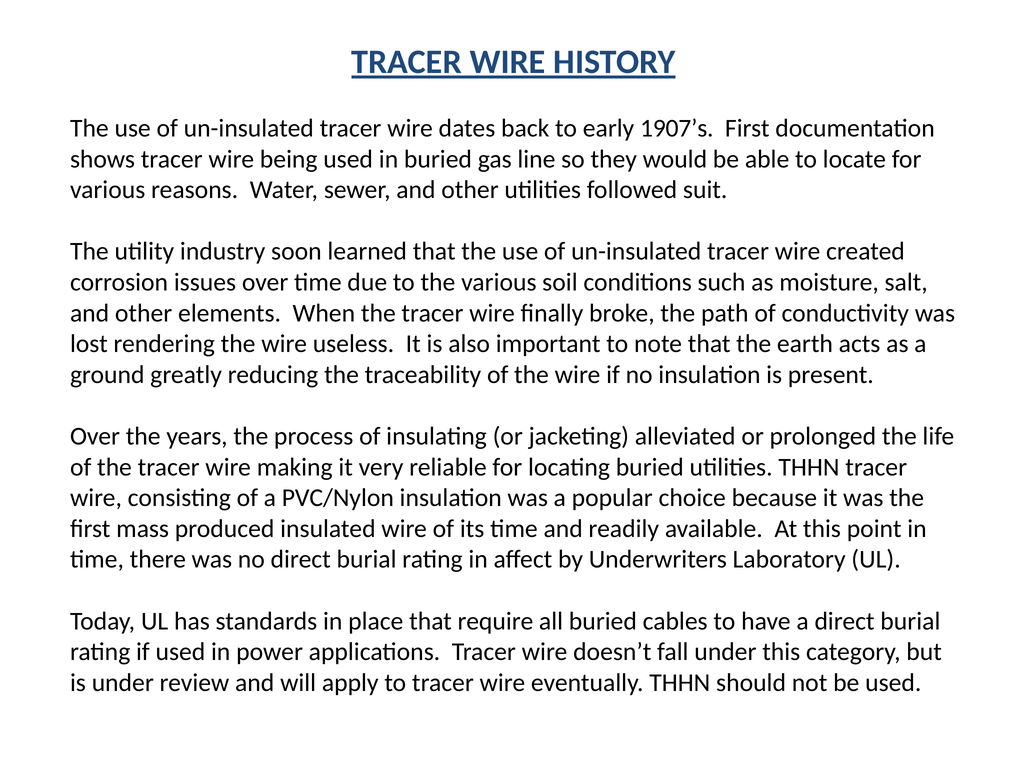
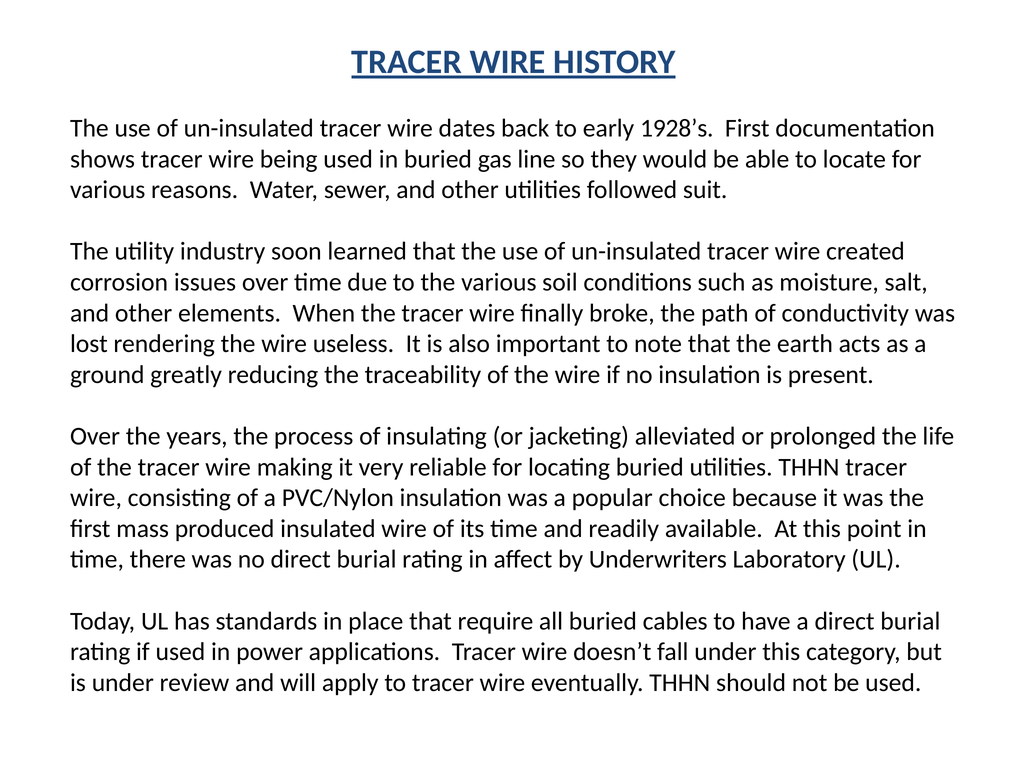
1907’s: 1907’s -> 1928’s (677, 128)
